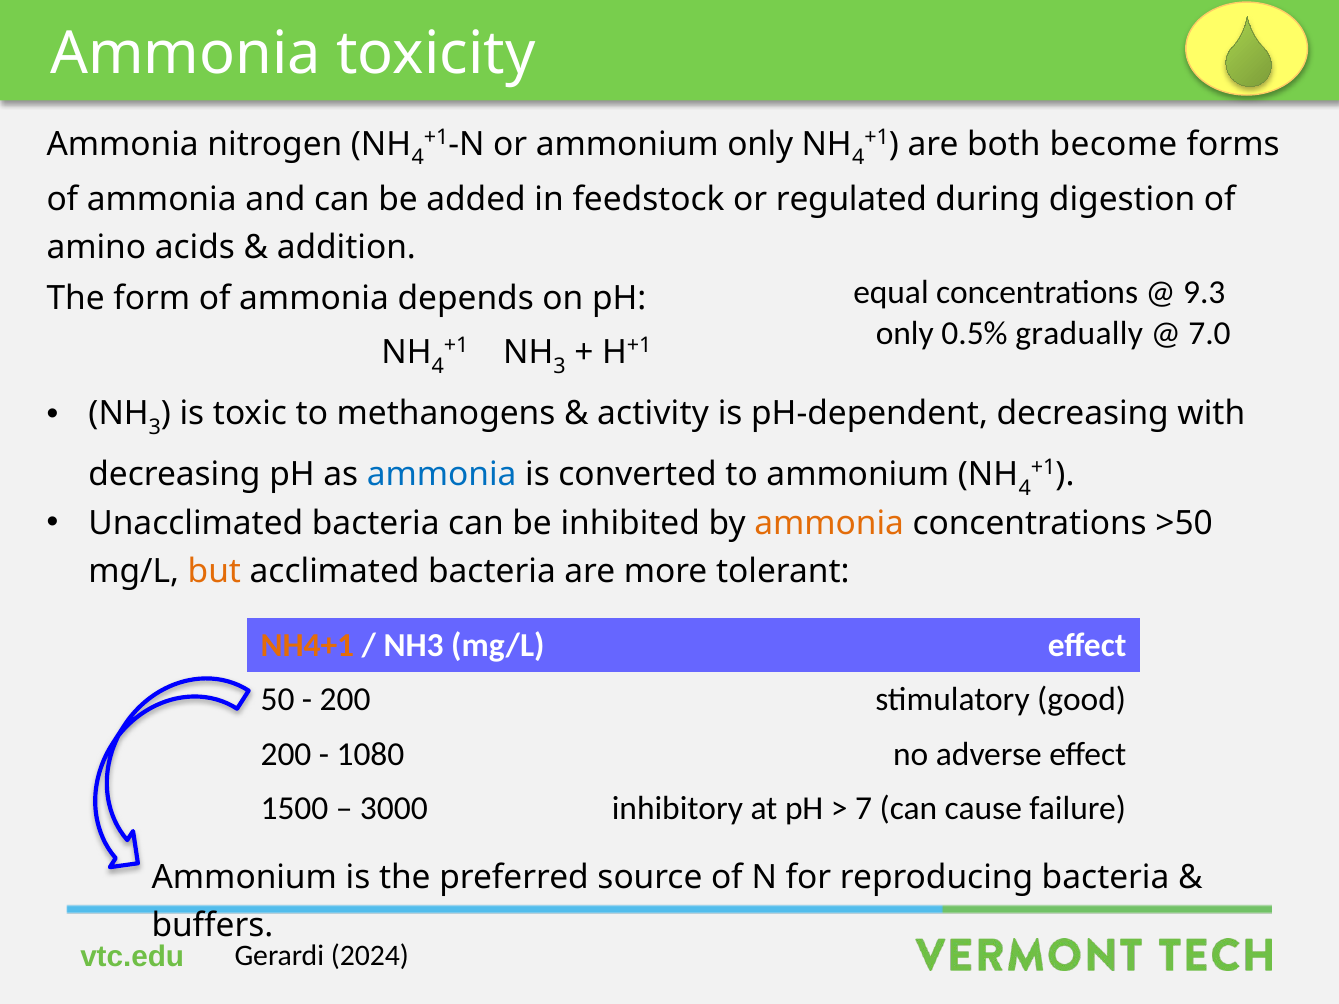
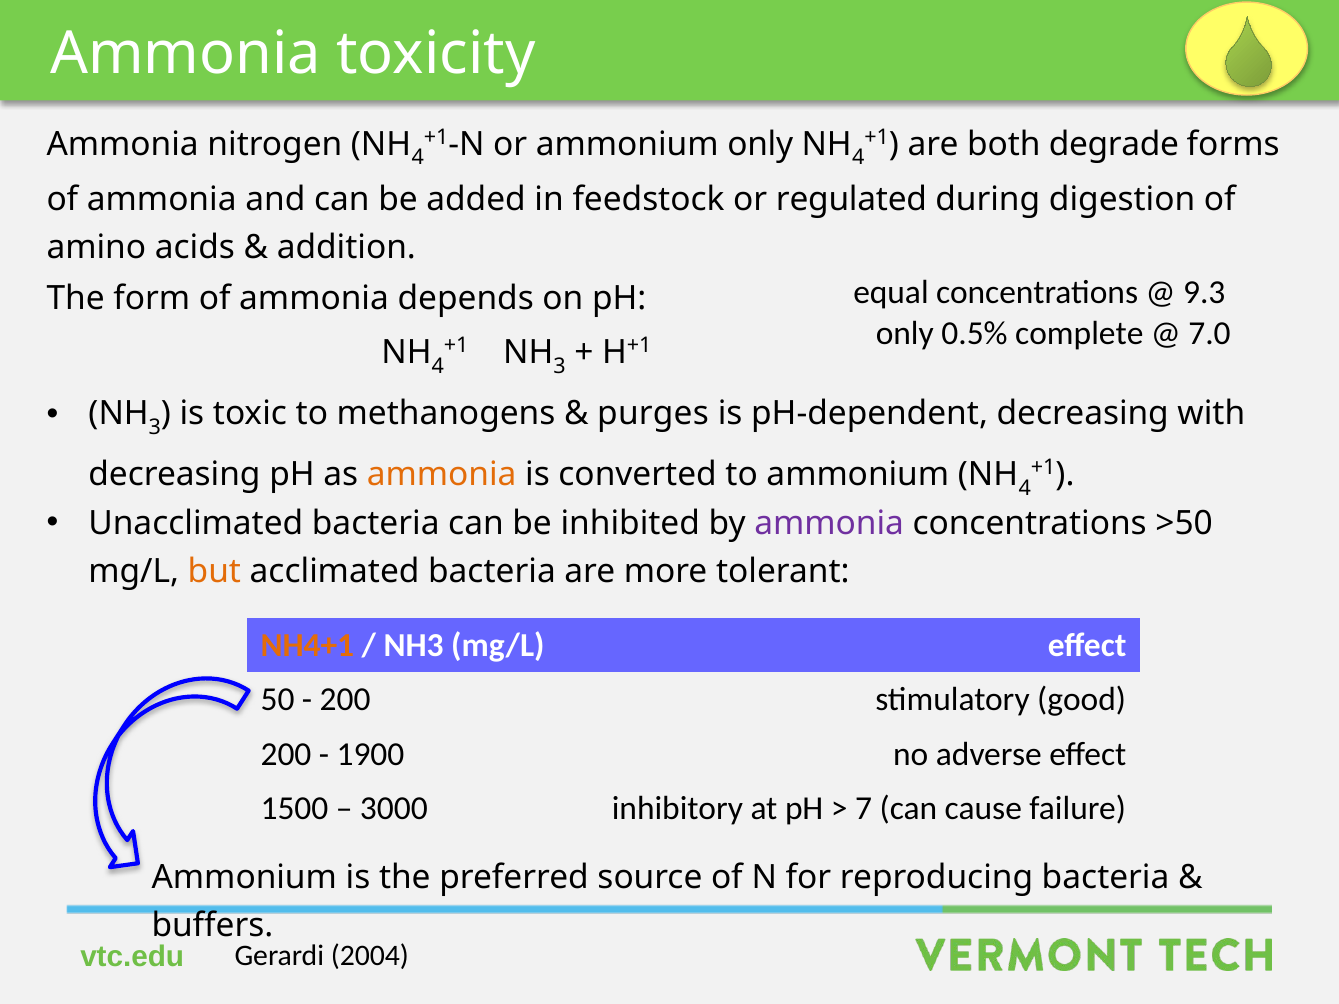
become: become -> degrade (1114, 144)
gradually: gradually -> complete (1079, 333)
activity: activity -> purges (653, 414)
ammonia colour: blue -> orange (442, 475)
ammonia colour: orange -> purple (829, 523)
1080: 1080 -> 1900 (370, 754)
2024: 2024 -> 2004 (370, 956)
